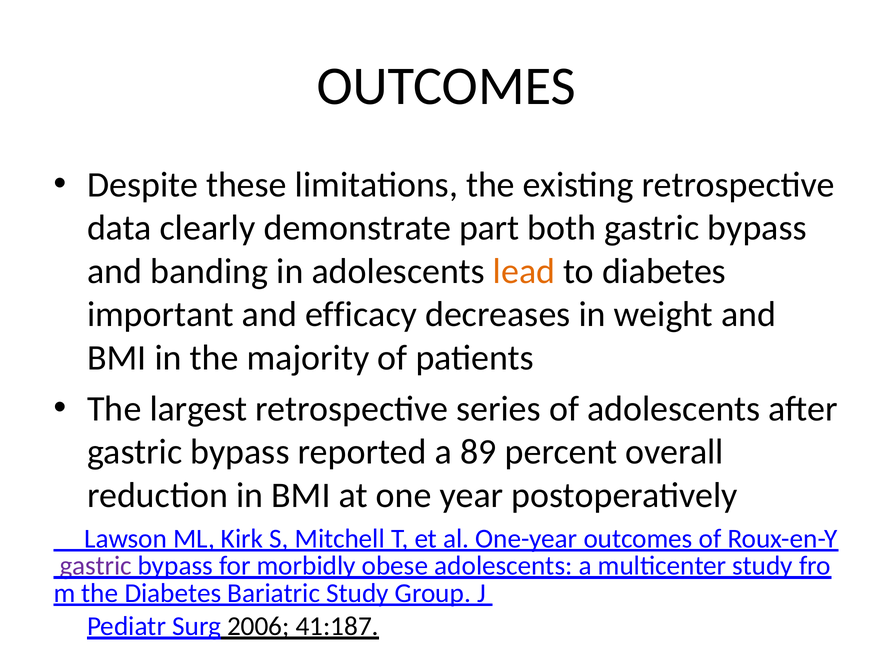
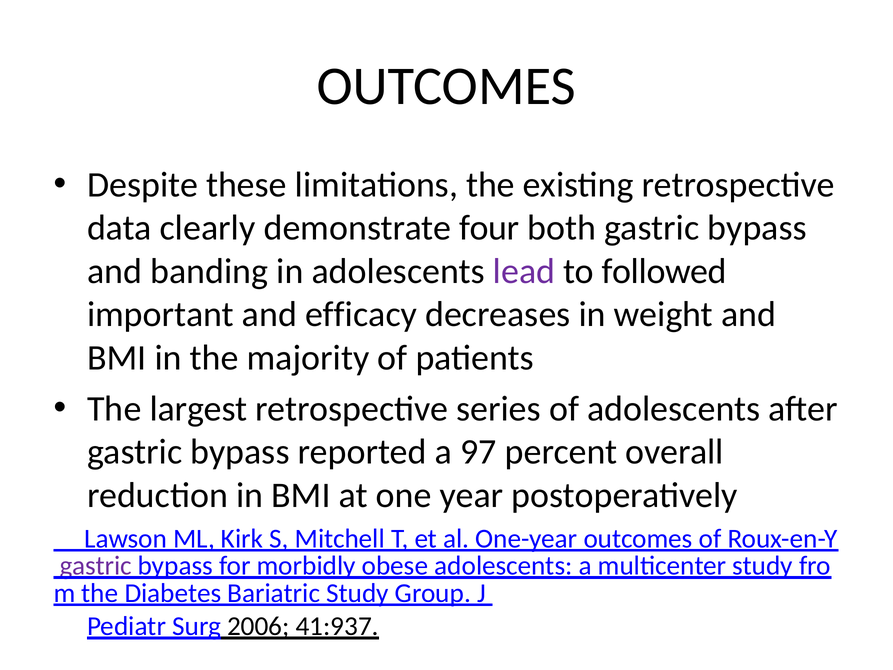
part: part -> four (489, 228)
lead colour: orange -> purple (524, 271)
to diabetes: diabetes -> followed (664, 271)
89: 89 -> 97 (478, 452)
41:187: 41:187 -> 41:937 (337, 626)
